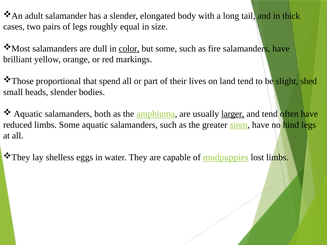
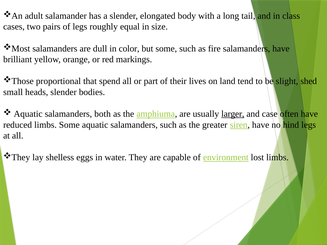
thick: thick -> class (291, 16)
color underline: present -> none (129, 49)
and tend: tend -> case (270, 114)
mudpuppies: mudpuppies -> environment (226, 158)
